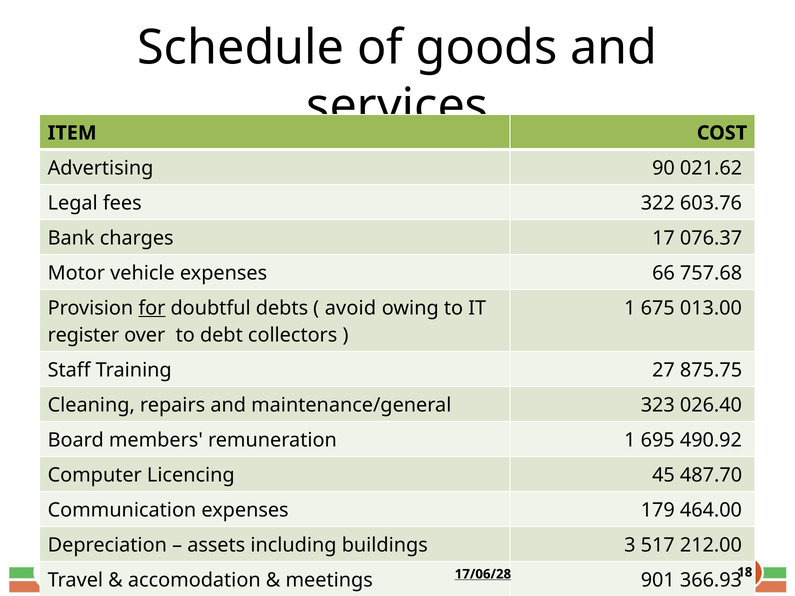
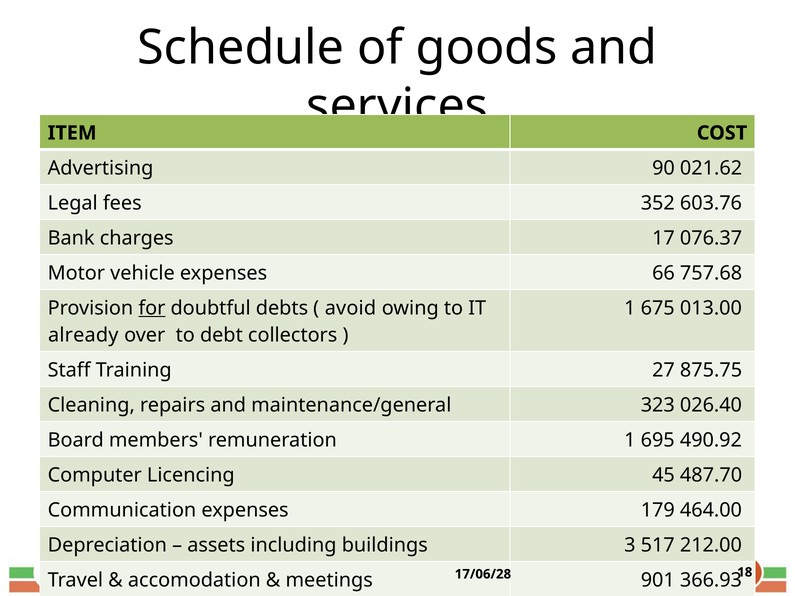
322: 322 -> 352 (658, 203)
register: register -> already (83, 335)
17/06/28 underline: present -> none (483, 574)
